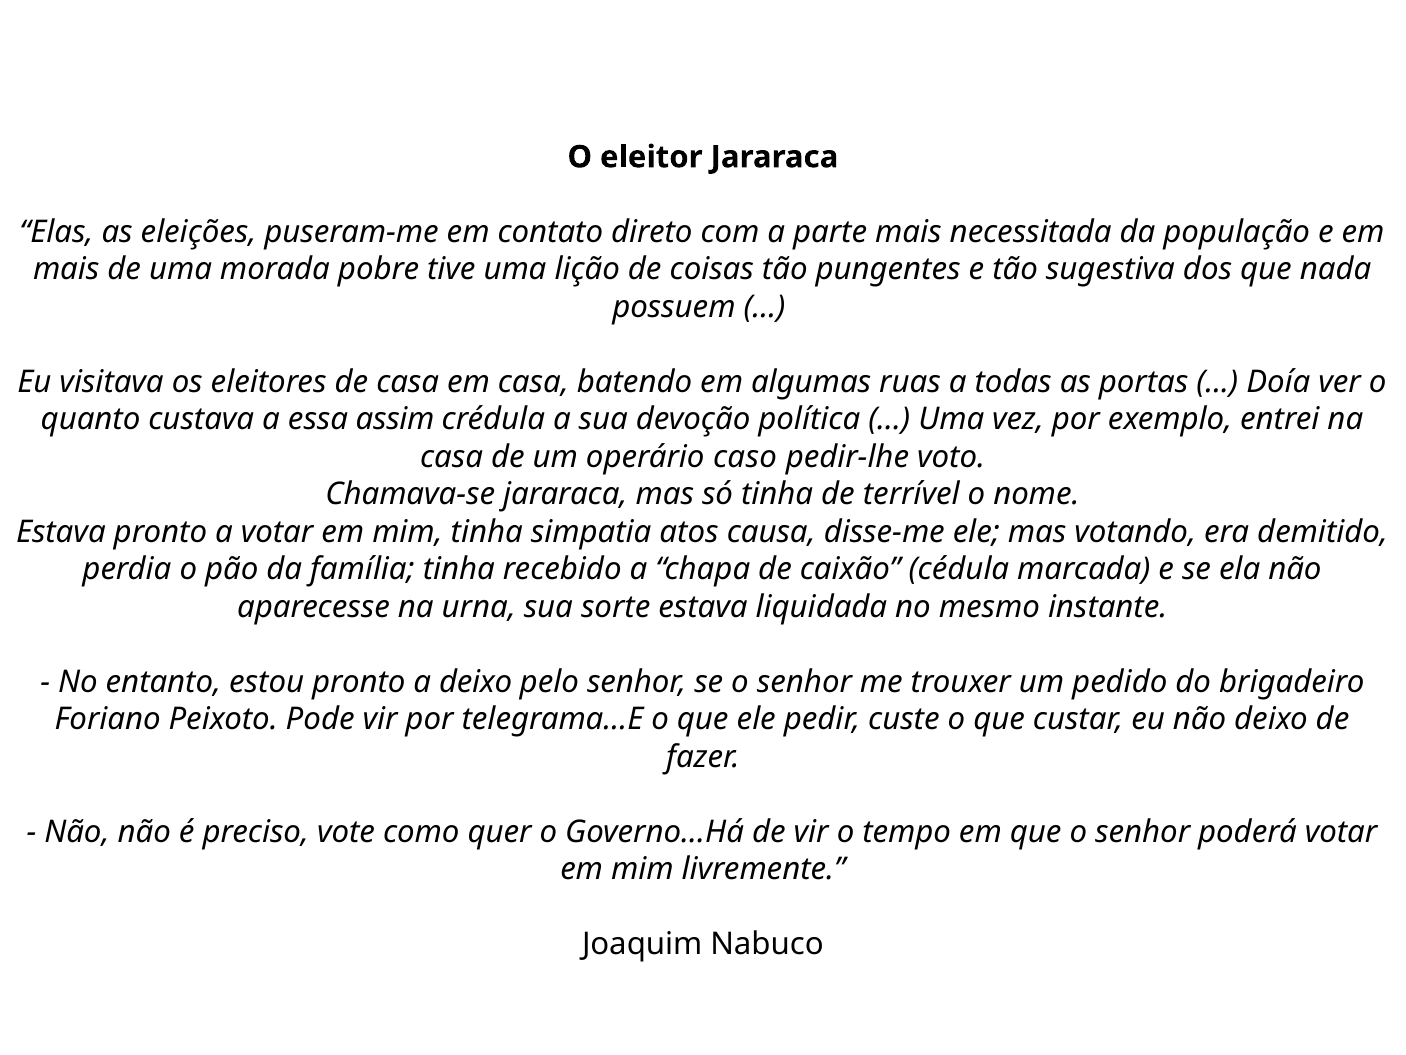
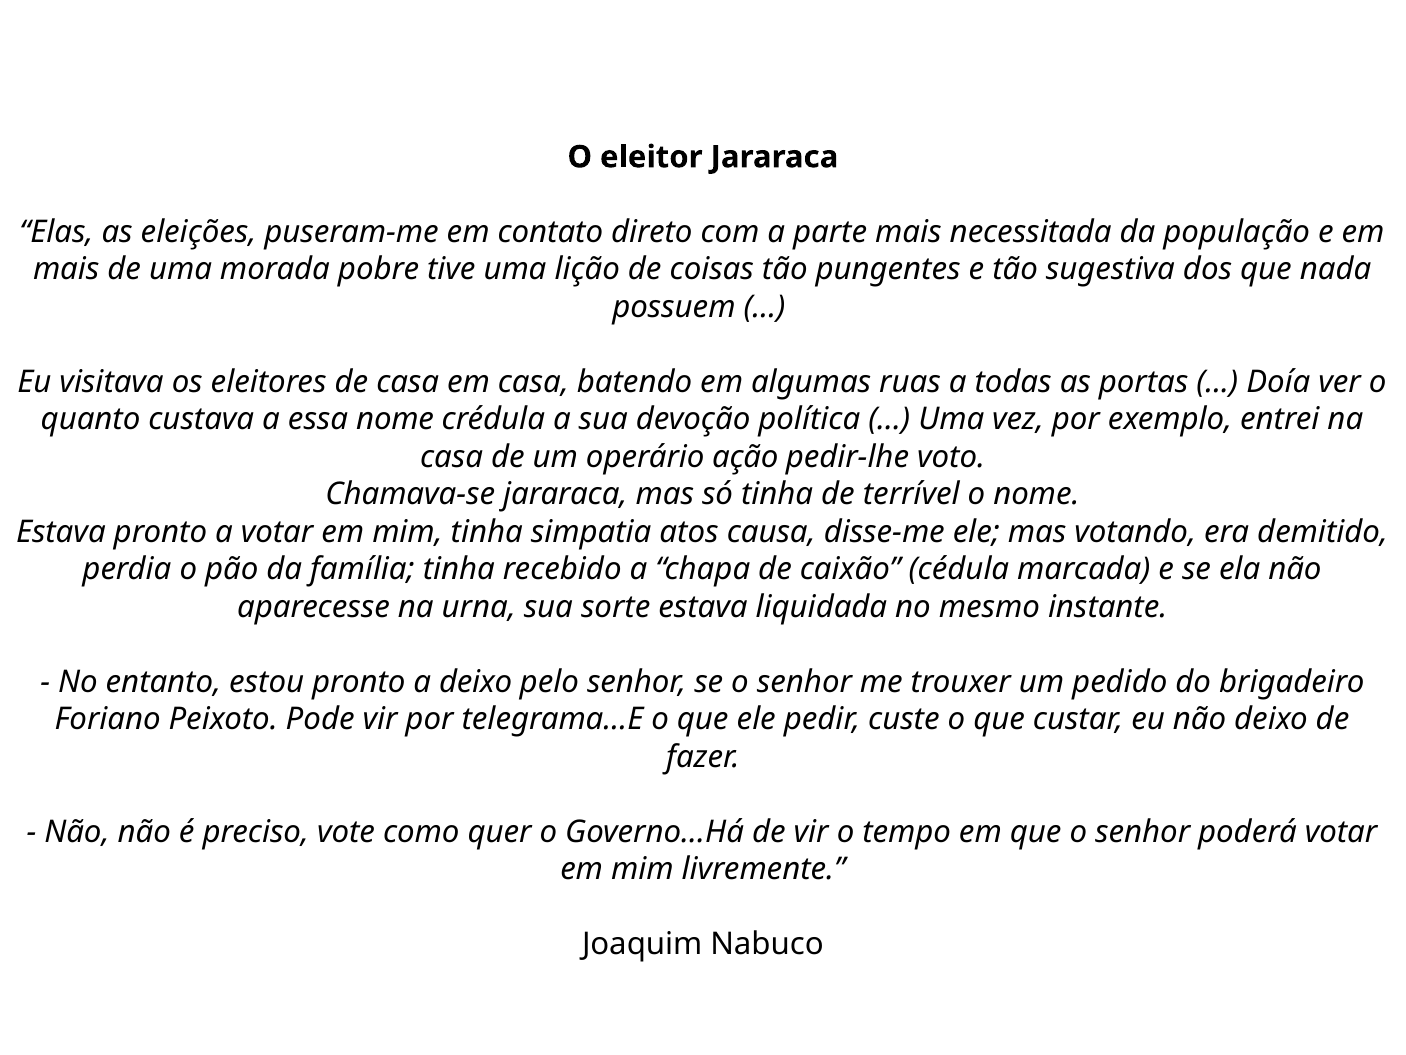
essa assim: assim -> nome (395, 419)
caso: caso -> ação (745, 457)
